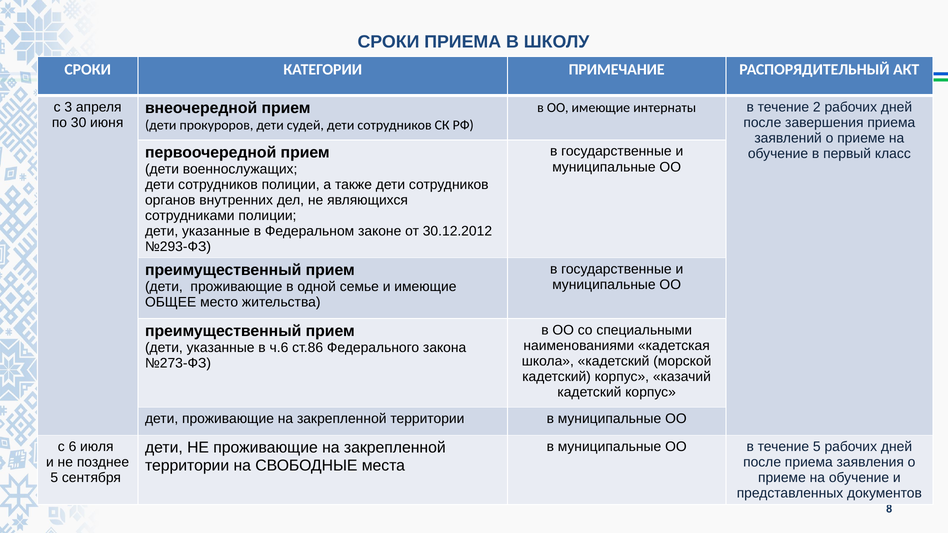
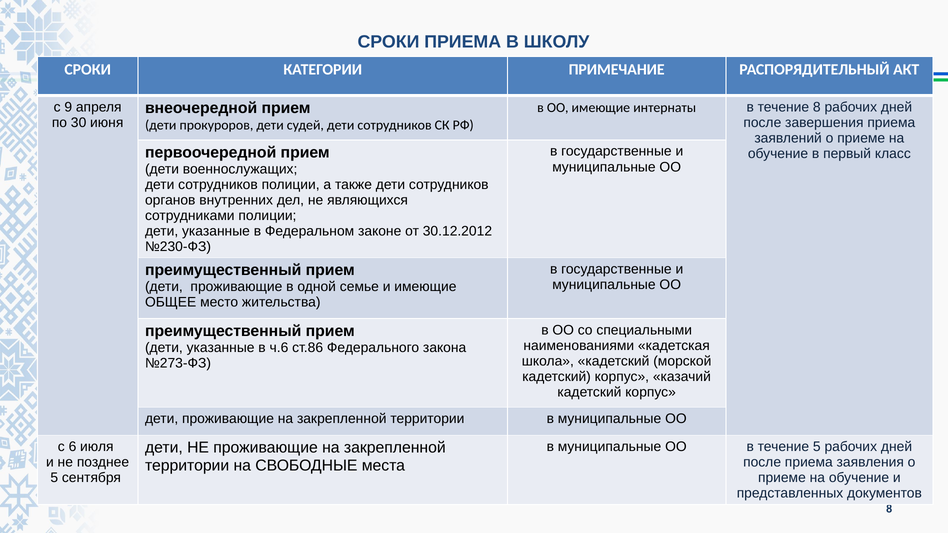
3: 3 -> 9 (68, 107)
течение 2: 2 -> 8 (817, 107)
№293-ФЗ: №293-ФЗ -> №230-ФЗ (178, 247)
